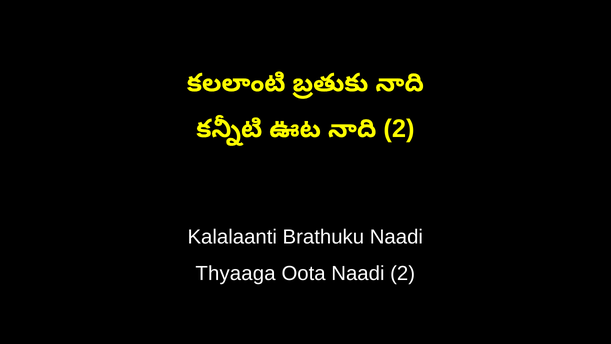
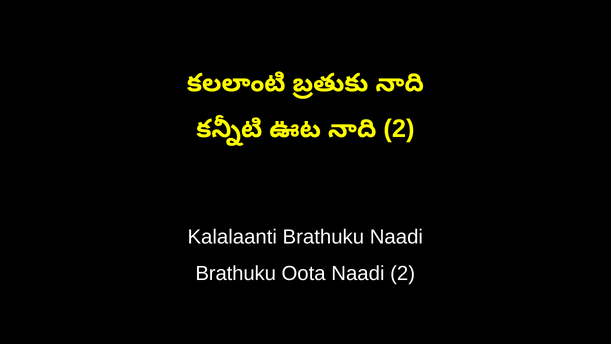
Thyaaga: Thyaaga -> Brathuku (236, 273)
